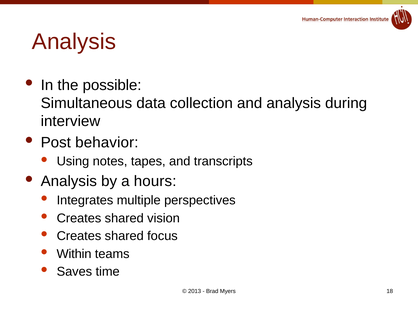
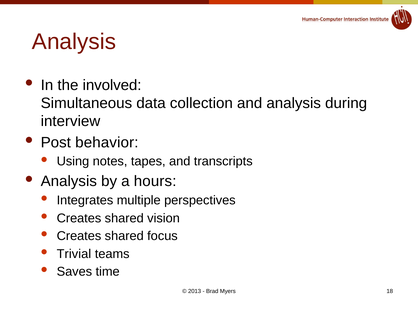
possible: possible -> involved (112, 85)
Within: Within -> Trivial (74, 254)
